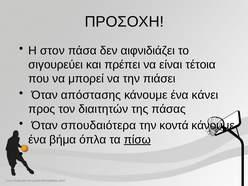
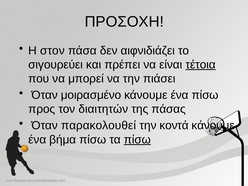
τέτοια underline: none -> present (201, 65)
απόστασης: απόστασης -> μοιρασμένο (91, 95)
ένα κάνει: κάνει -> πίσω (205, 95)
σπουδαιότερα: σπουδαιότερα -> παρακολουθεί (99, 125)
βήμα όπλα: όπλα -> πίσω (93, 140)
